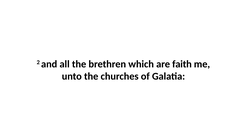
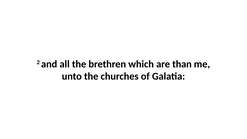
faith: faith -> than (182, 64)
